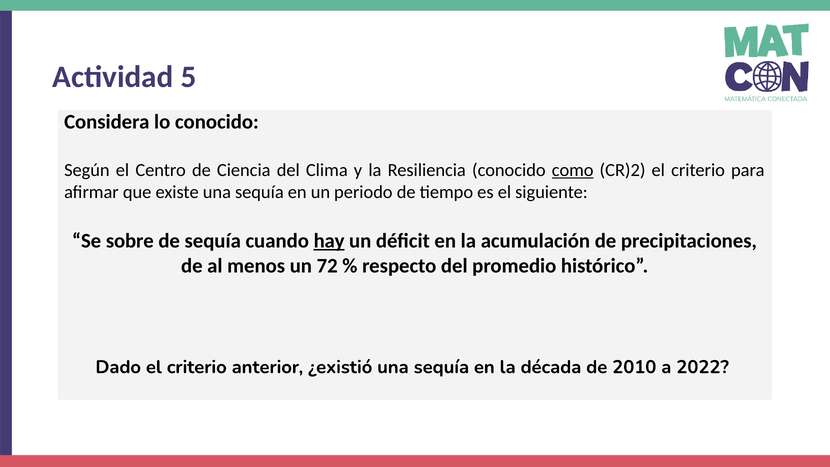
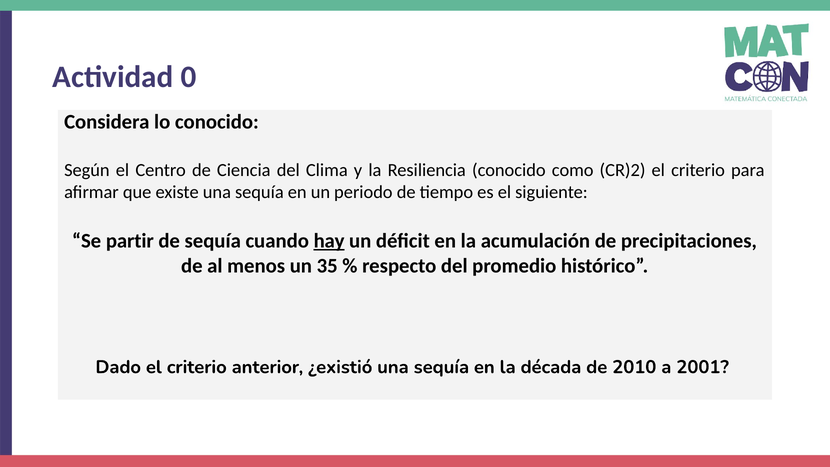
5: 5 -> 0 (188, 77)
como underline: present -> none (573, 170)
sobre: sobre -> partir (130, 241)
72: 72 -> 35 (327, 266)
2022: 2022 -> 2001 (703, 367)
